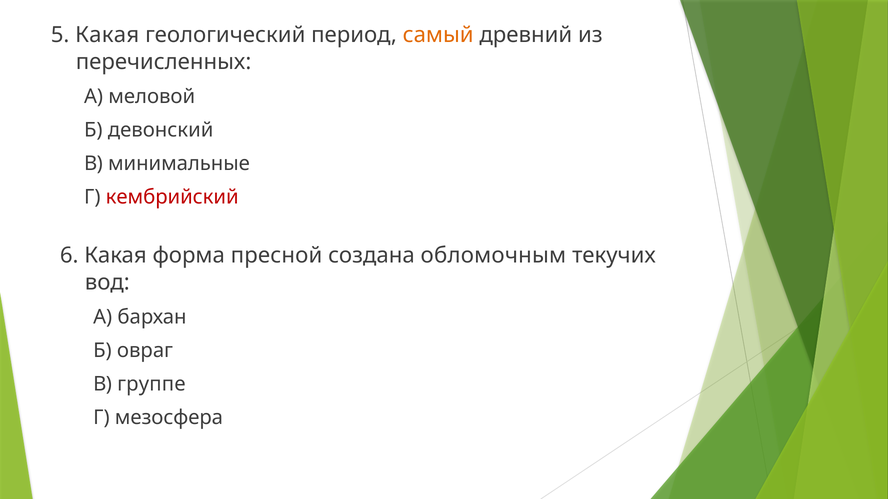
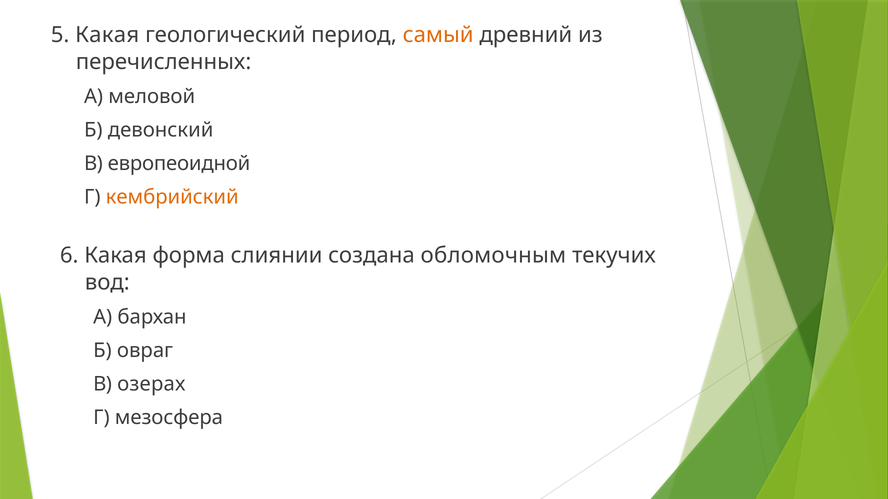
минимальные: минимальные -> европеоидной (179, 164)
кембрийский colour: red -> orange (172, 197)
пресной: пресной -> слиянии (277, 256)
группе: группе -> озерах (151, 384)
